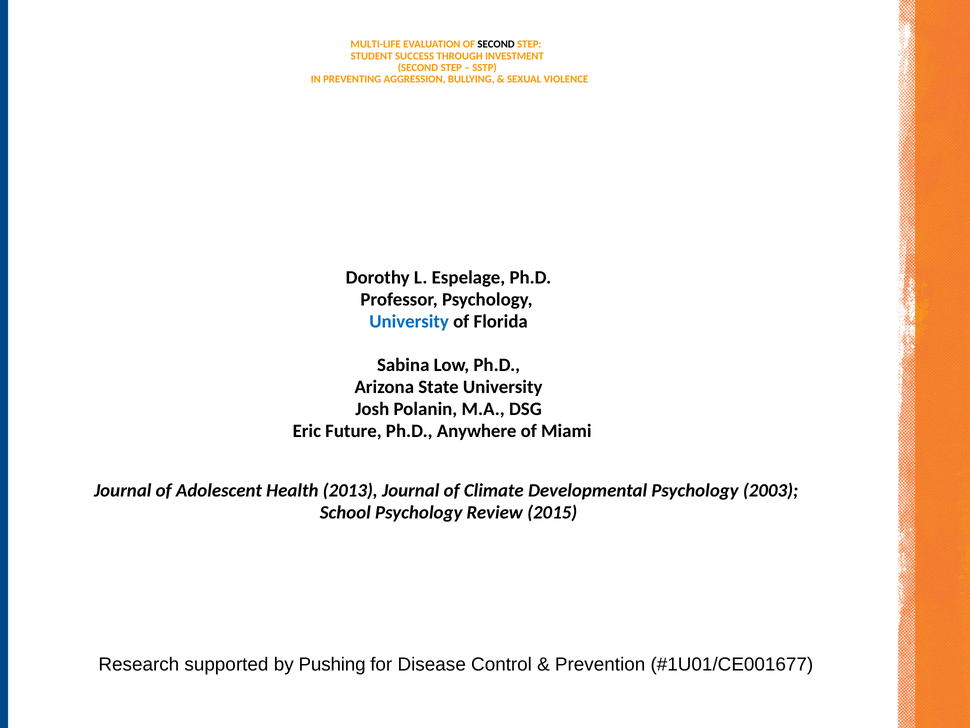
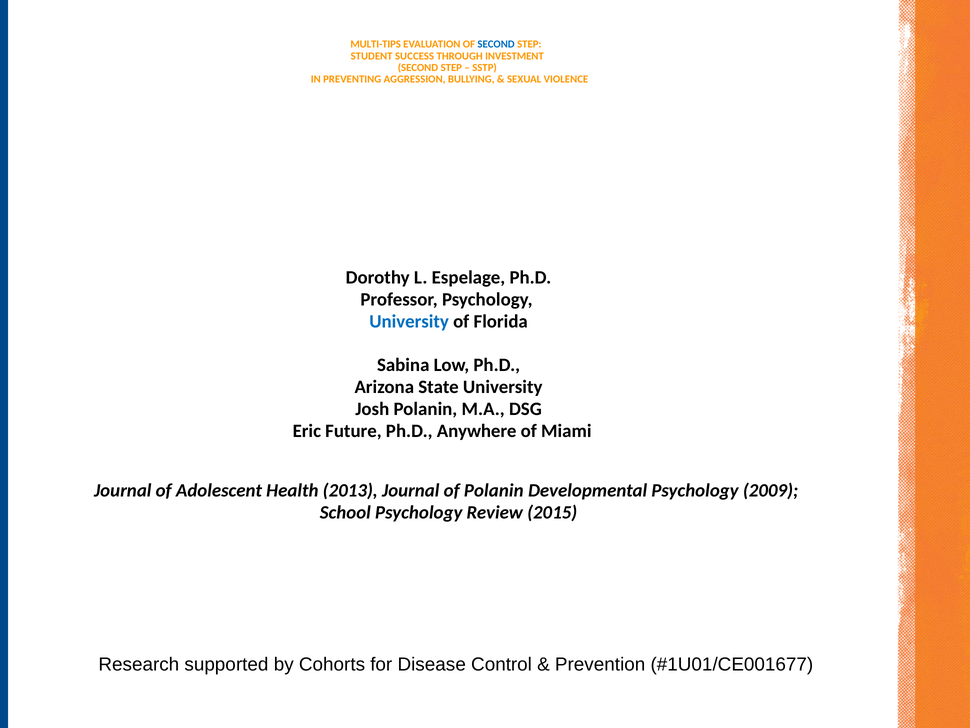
MULTI-LIFE: MULTI-LIFE -> MULTI-TIPS (376, 44)
SECOND colour: black -> blue (496, 44)
of Climate: Climate -> Polanin (494, 490)
2003: 2003 -> 2009 (771, 490)
Pushing: Pushing -> Cohorts (332, 664)
